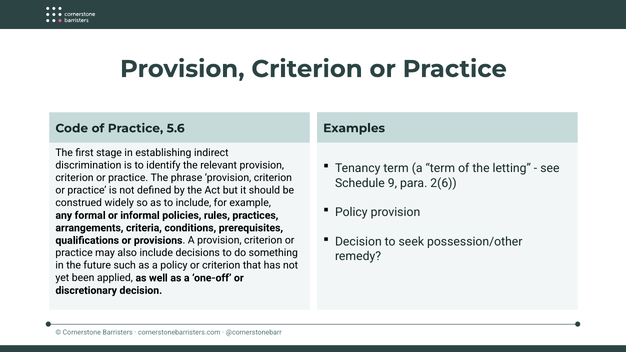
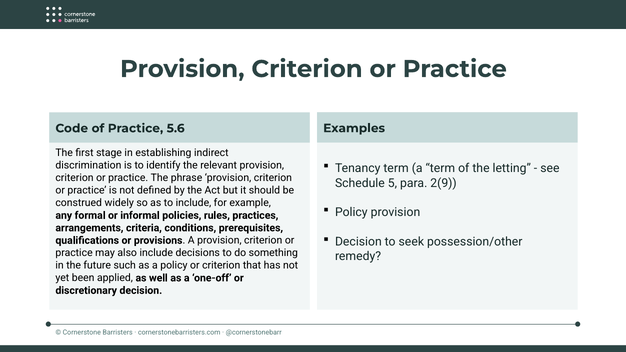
9: 9 -> 5 (392, 183)
2(6: 2(6 -> 2(9 (444, 183)
